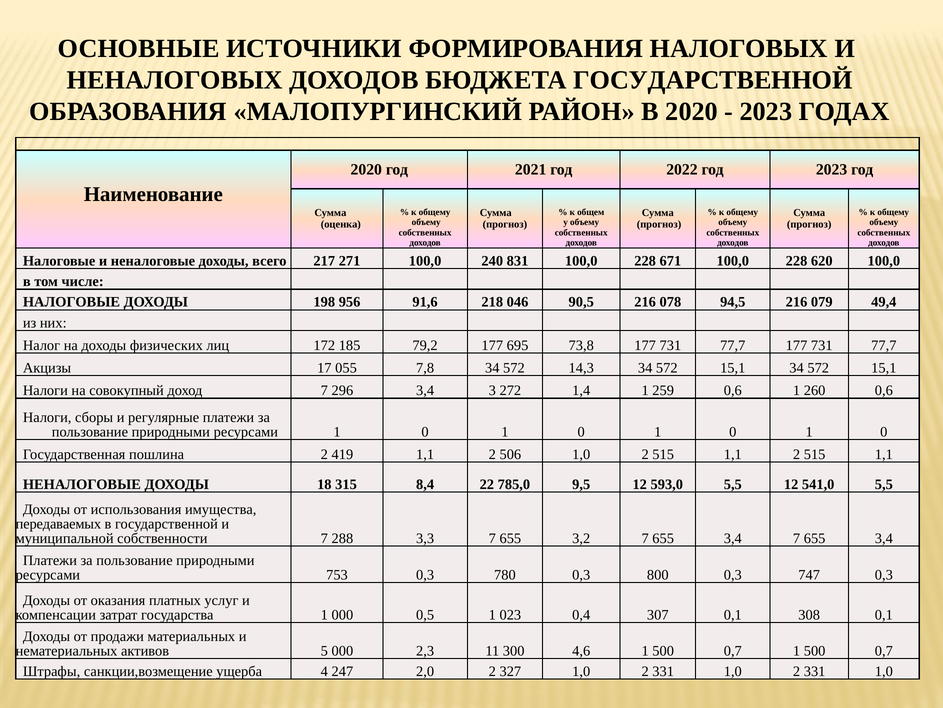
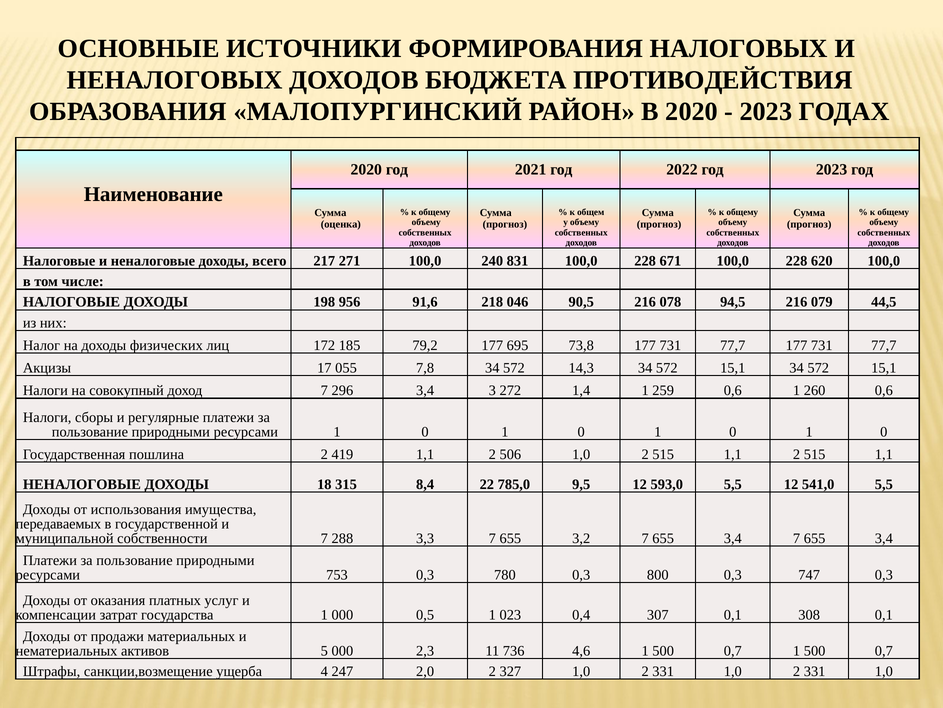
БЮДЖЕТА ГОСУДАРСТВЕННОЙ: ГОСУДАРСТВЕННОЙ -> ПРОТИВОДЕЙСТВИЯ (713, 80)
49,4: 49,4 -> 44,5 (884, 302)
300: 300 -> 736 (514, 650)
